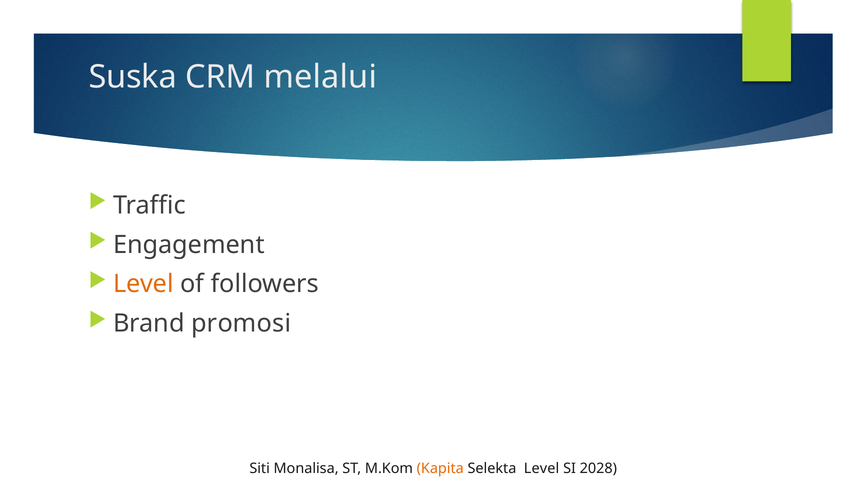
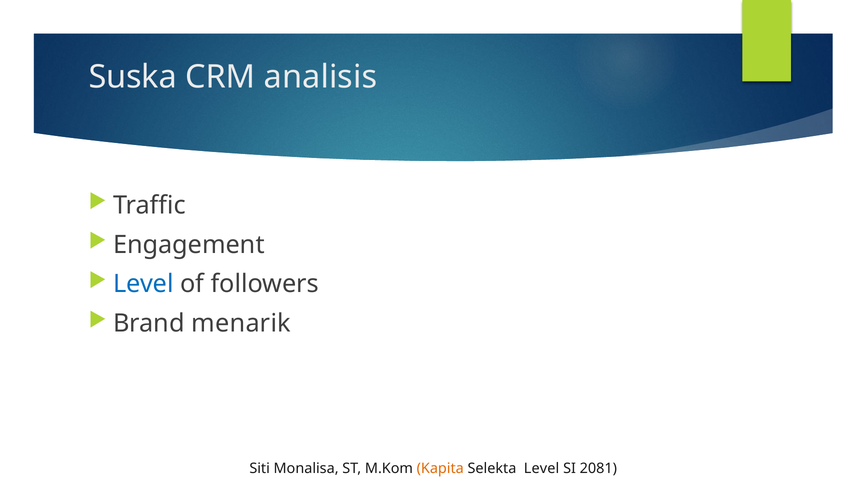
melalui: melalui -> analisis (320, 77)
Level colour: orange -> blue (143, 284)
promosi: promosi -> menarik (241, 323)
2028: 2028 -> 2081 (598, 468)
